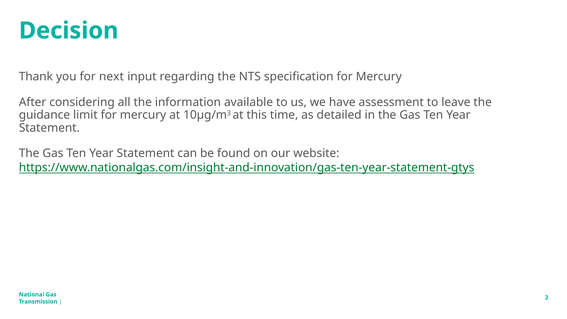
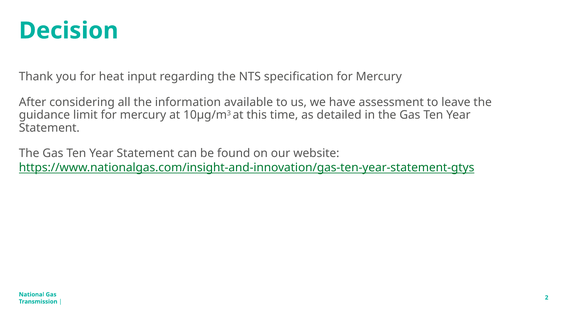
next: next -> heat (111, 77)
